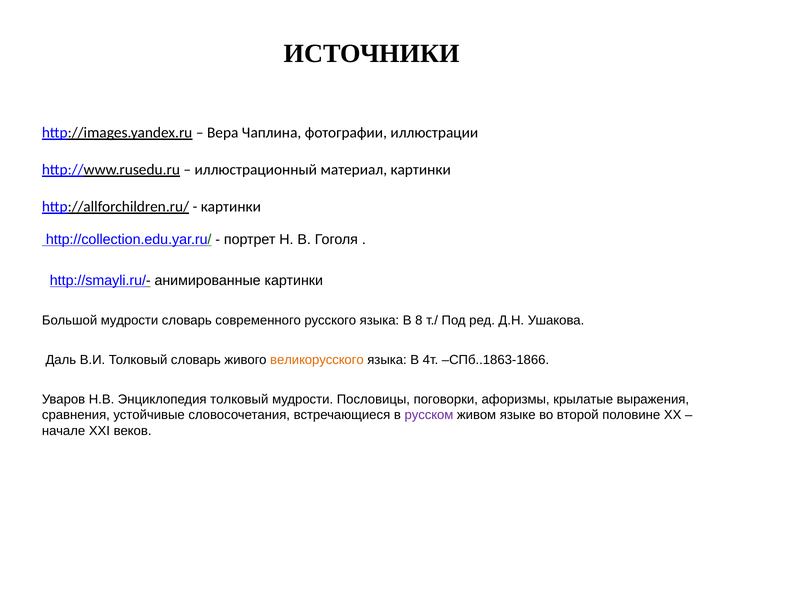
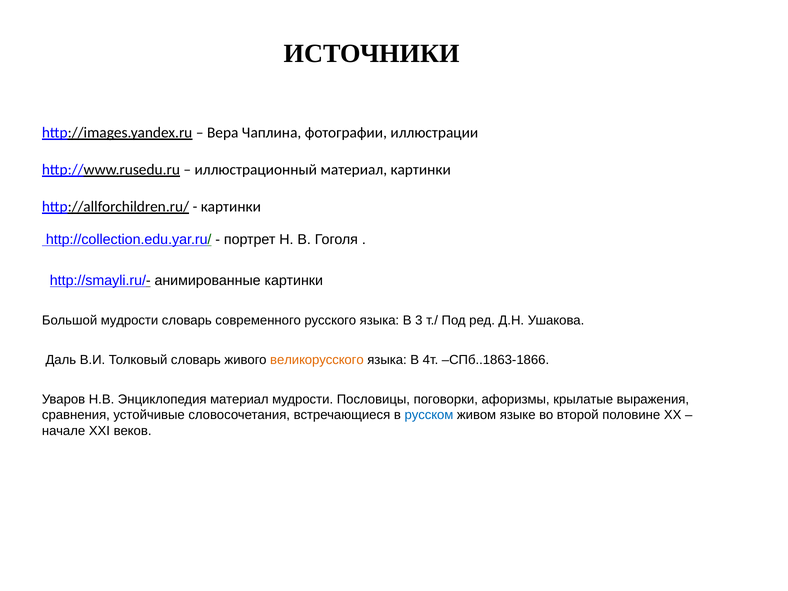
8: 8 -> 3 (419, 320)
Энциклопедия толковый: толковый -> материал (239, 399)
русском colour: purple -> blue (429, 415)
